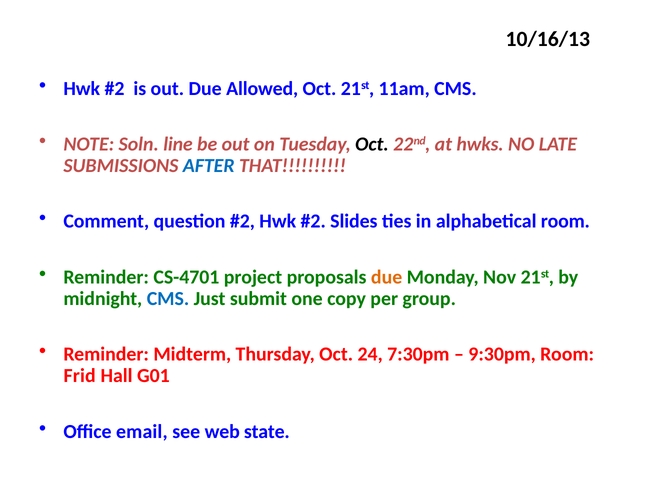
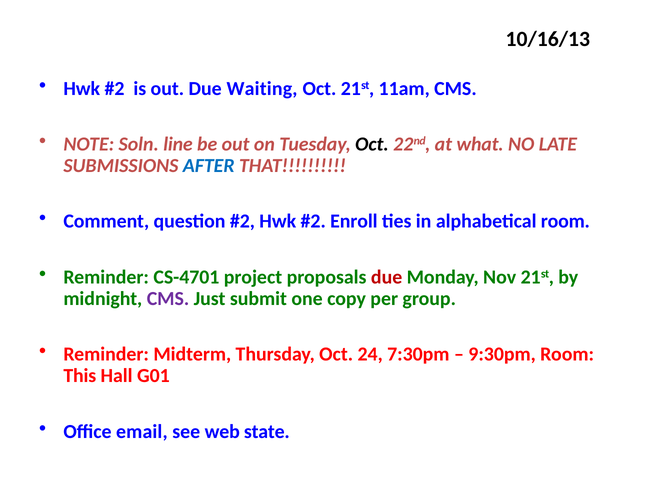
Allowed: Allowed -> Waiting (262, 88)
hwks: hwks -> what (480, 144)
Slides: Slides -> Enroll (354, 221)
due colour: orange -> red (387, 277)
CMS colour: blue -> purple (168, 298)
Frid: Frid -> This (80, 375)
